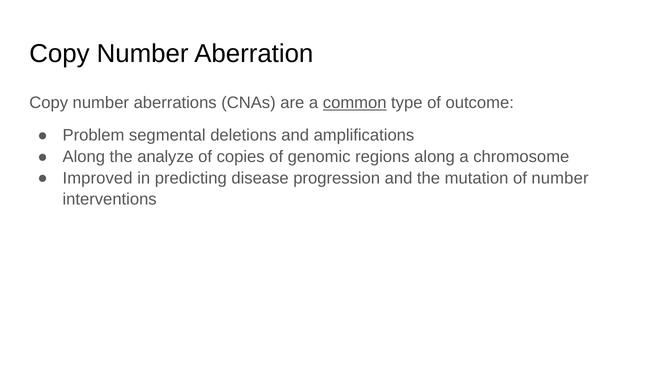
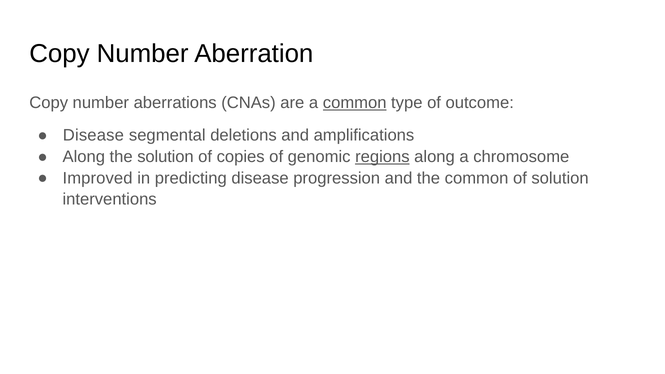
Problem: Problem -> Disease (93, 135)
the analyze: analyze -> solution (165, 157)
regions underline: none -> present (382, 157)
the mutation: mutation -> common (477, 178)
of number: number -> solution (560, 178)
